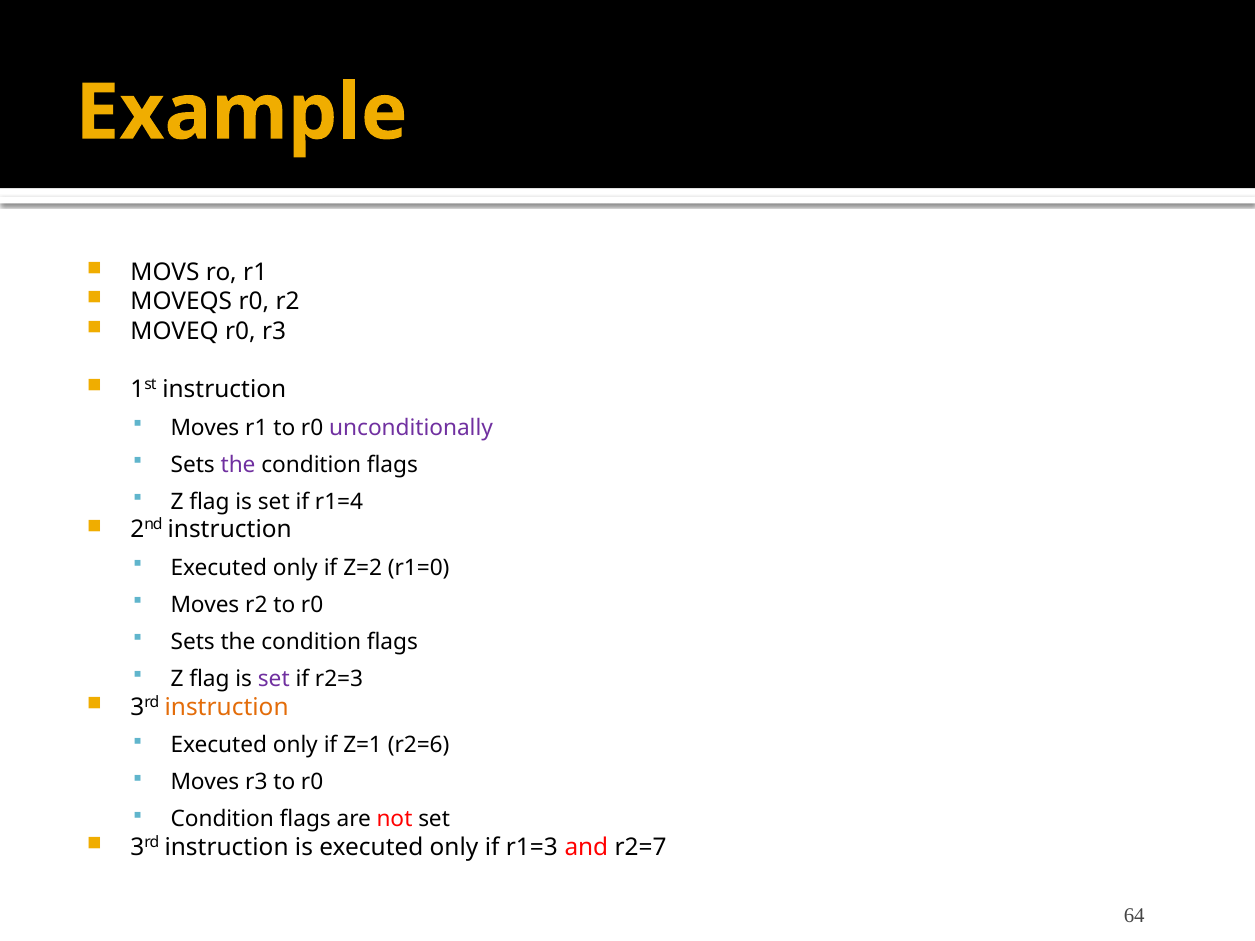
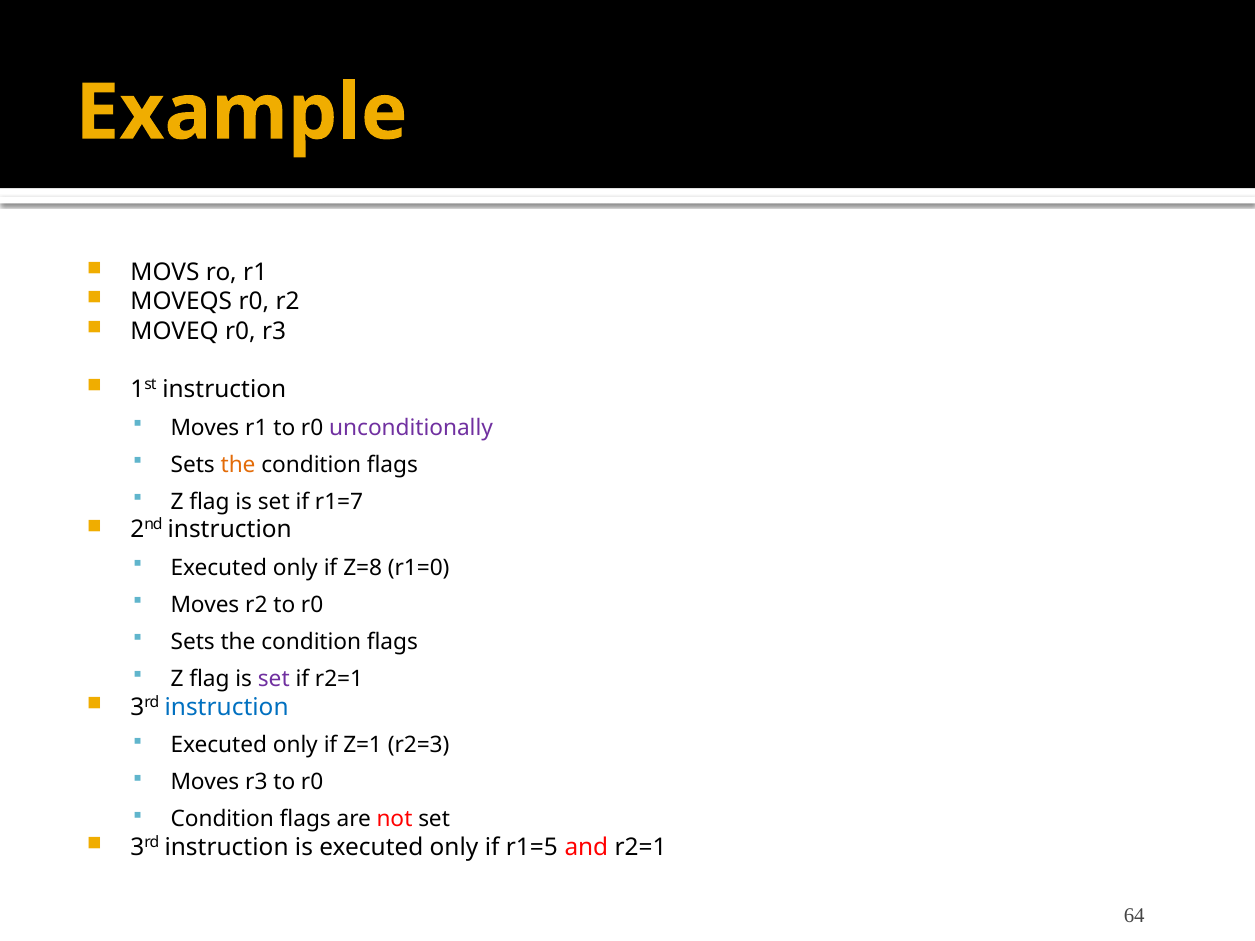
the colour: purple -> orange (238, 465)
r1=4: r1=4 -> r1=7 (339, 502)
Z=2: Z=2 -> Z=8 (363, 568)
if r2=3: r2=3 -> r2=1 (339, 679)
instruction colour: orange -> blue (227, 707)
r2=6: r2=6 -> r2=3 (419, 745)
r1=3: r1=3 -> r1=5 (532, 848)
and r2=7: r2=7 -> r2=1 (640, 848)
